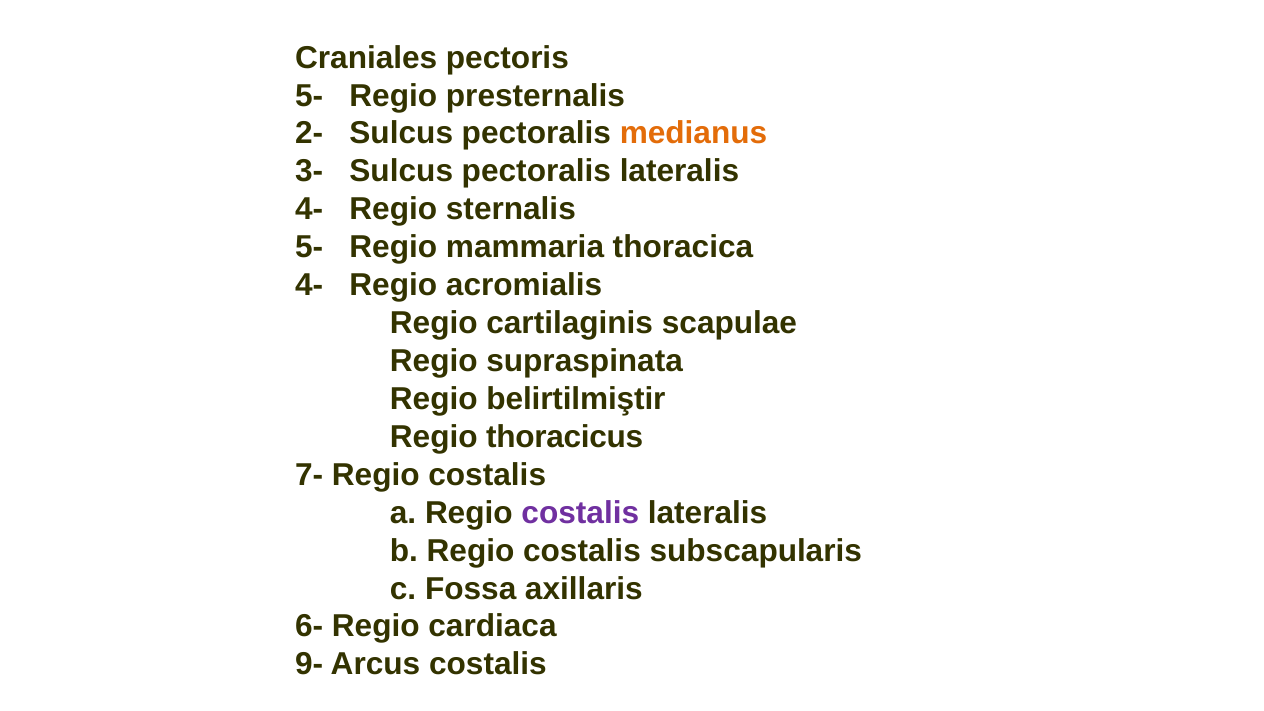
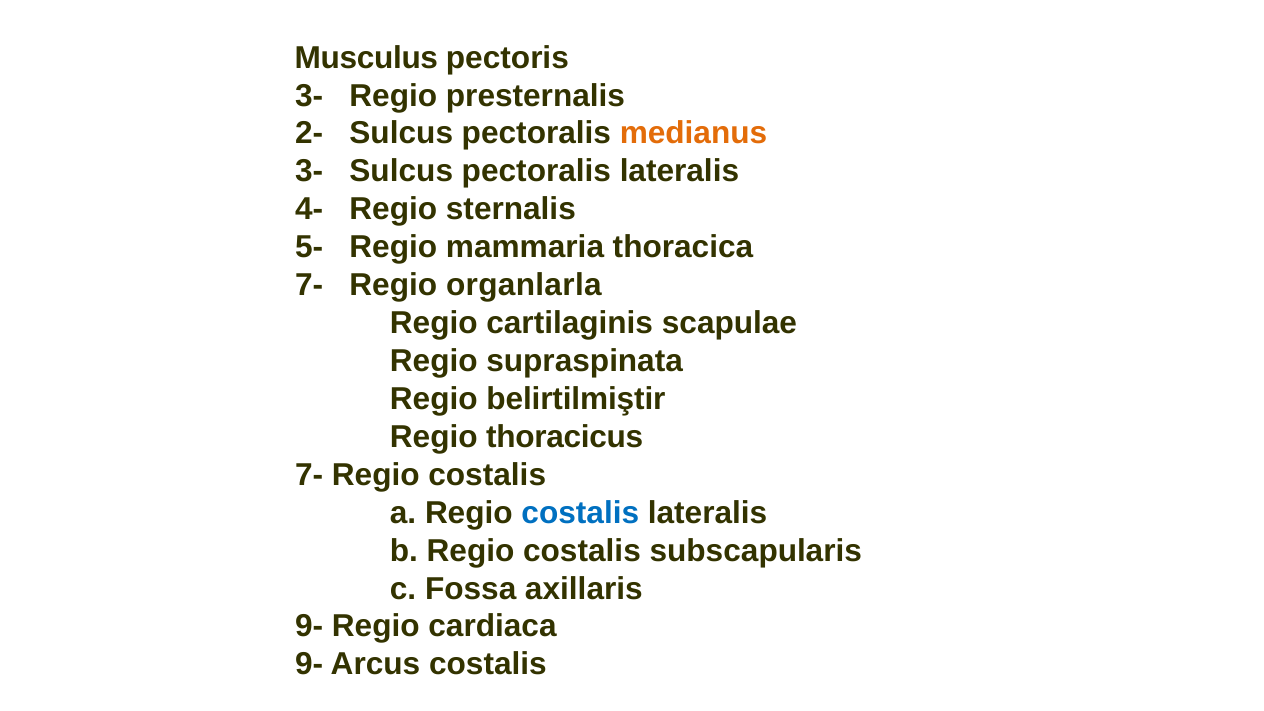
Craniales: Craniales -> Musculus (366, 58)
5-: 5- -> 3- (309, 96)
4-: 4- -> 7- (309, 285)
acromialis: acromialis -> organlarla (524, 285)
costalis colour: purple -> blue (580, 513)
6-: 6- -> 9- (309, 627)
